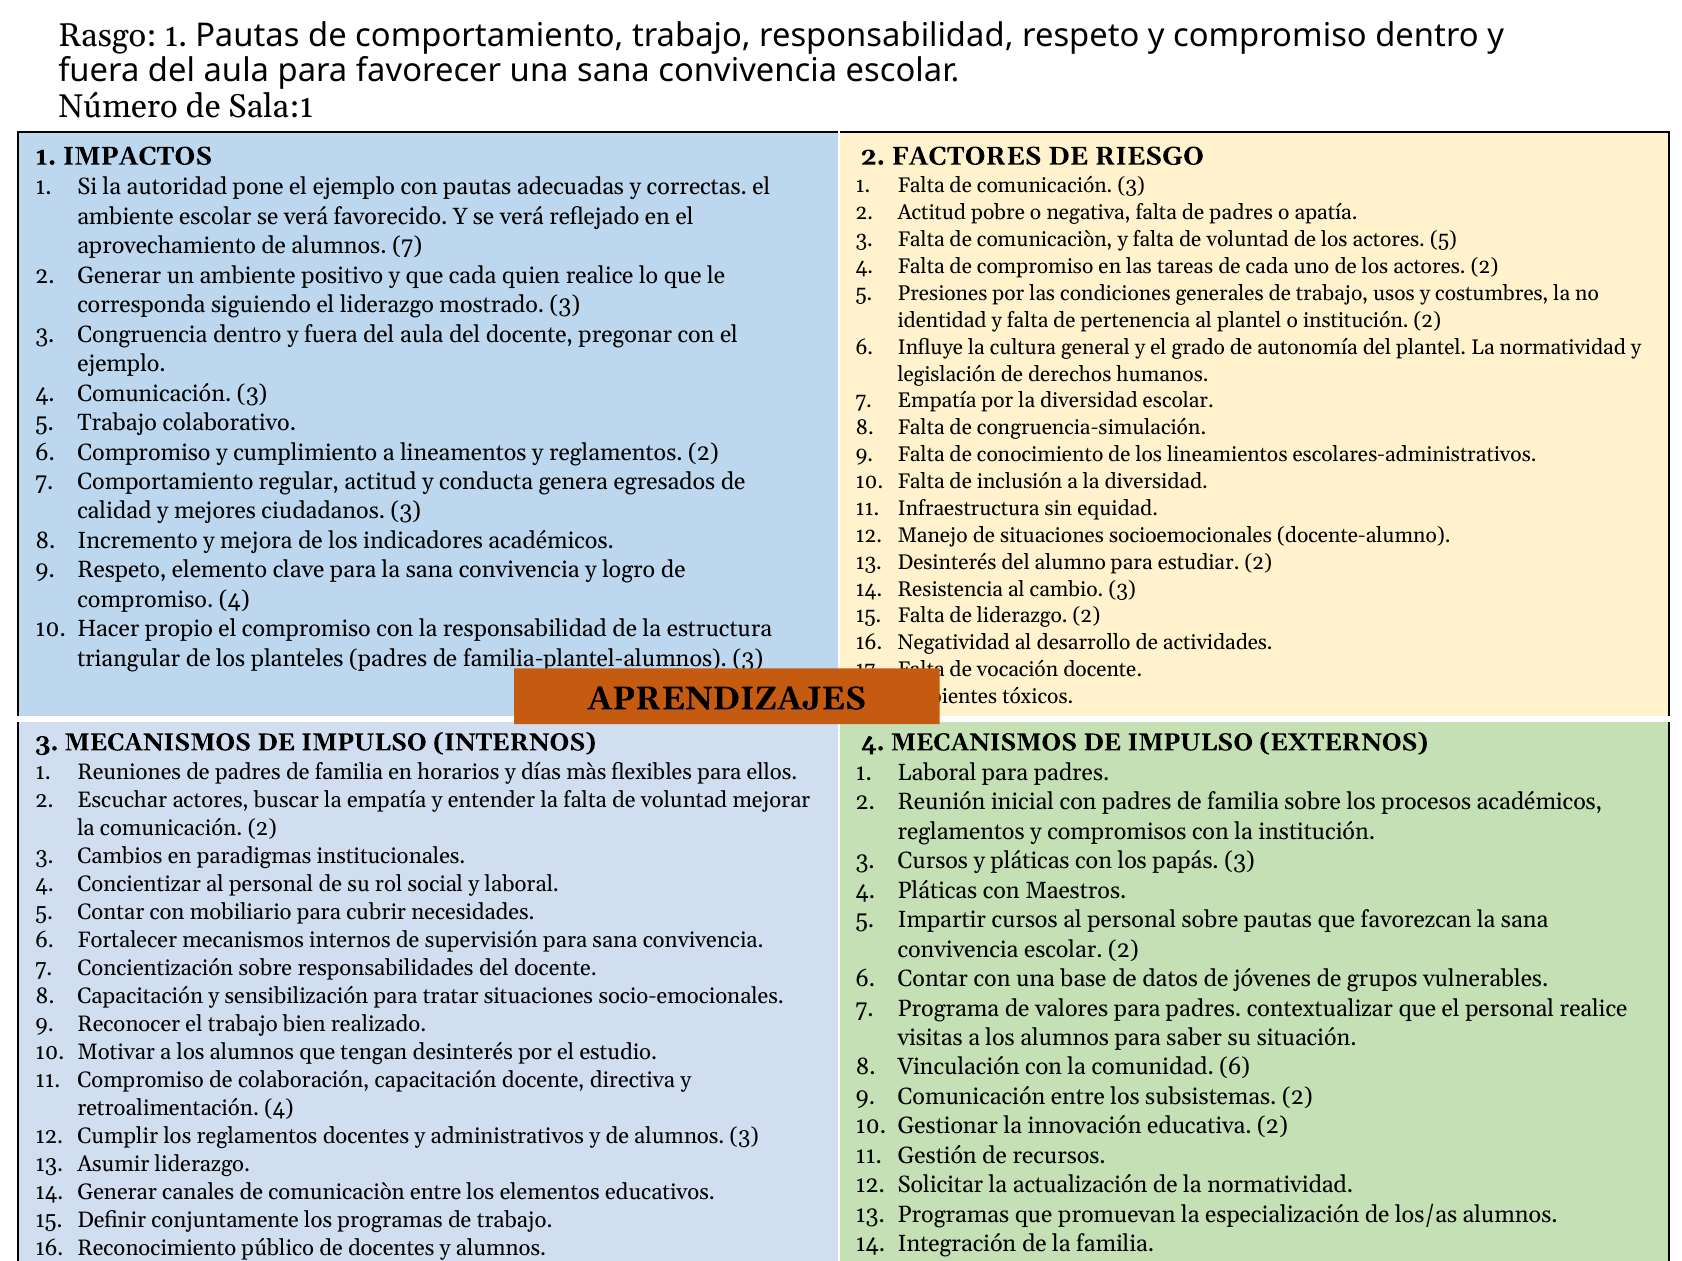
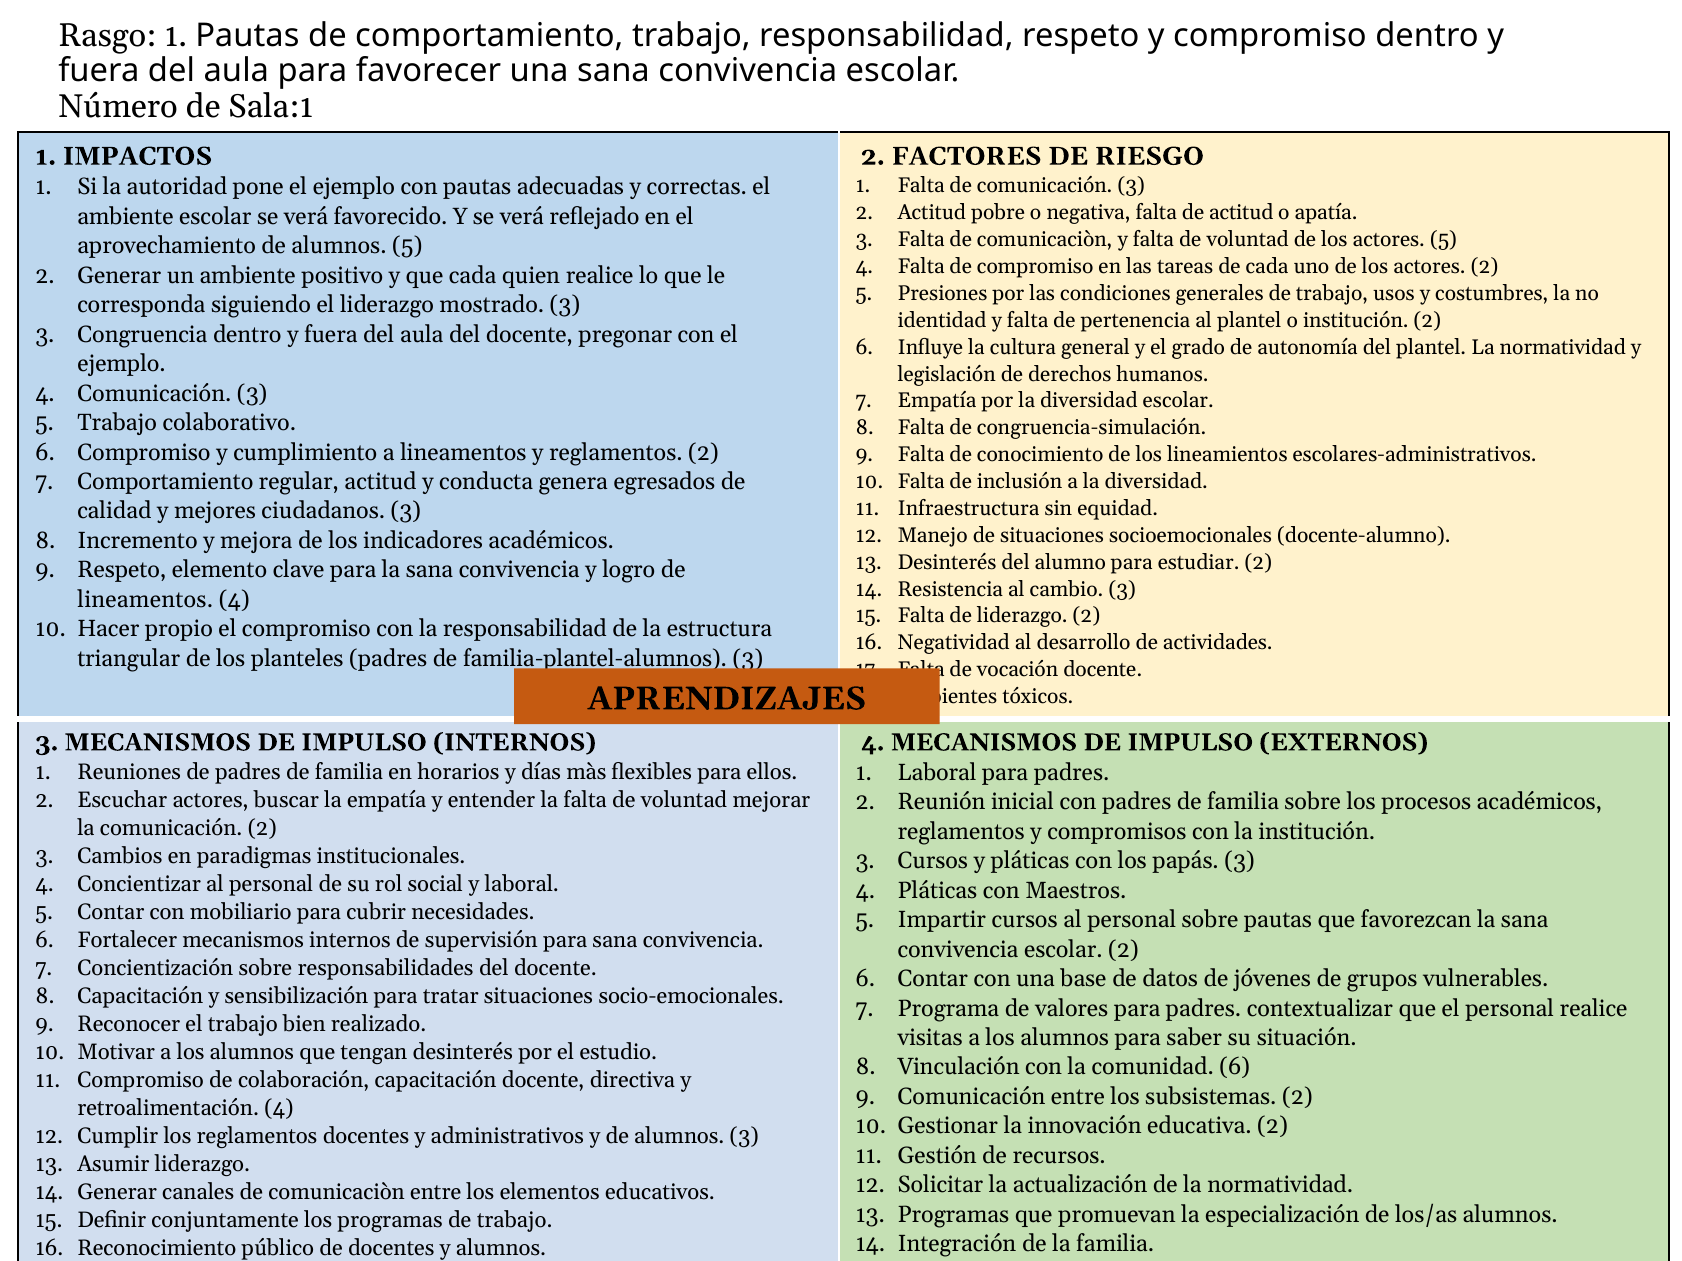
falta de padres: padres -> actitud (1241, 213)
alumnos 7: 7 -> 5 (407, 246)
compromiso: compromiso -> lineamentos (145, 600)
